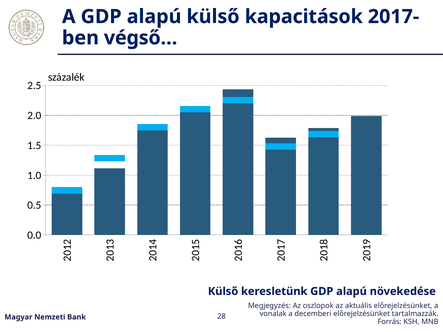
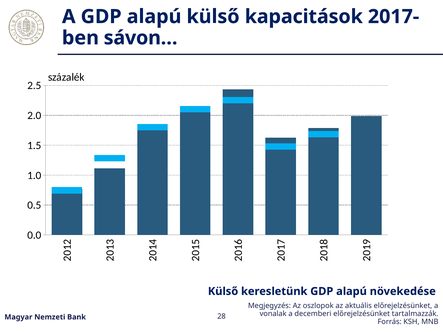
végső…: végső… -> sávon… (141, 38)
